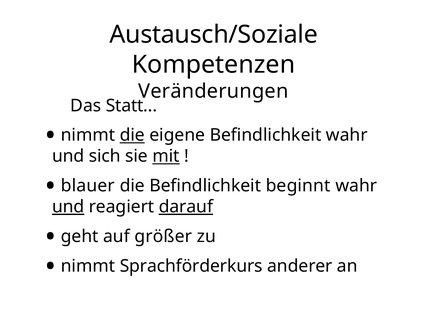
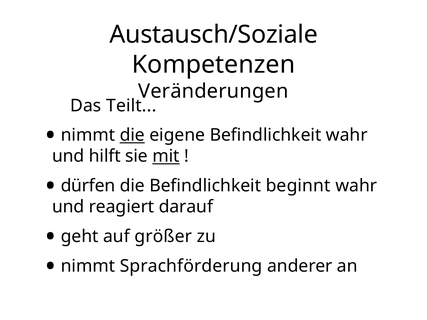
Statt: Statt -> Teilt (131, 106)
sich: sich -> hilft (105, 156)
blauer: blauer -> dürfen (88, 186)
und underline: present -> none (68, 207)
darauf underline: present -> none (186, 207)
Sprachförderkurs: Sprachförderkurs -> Sprachförderung (191, 266)
